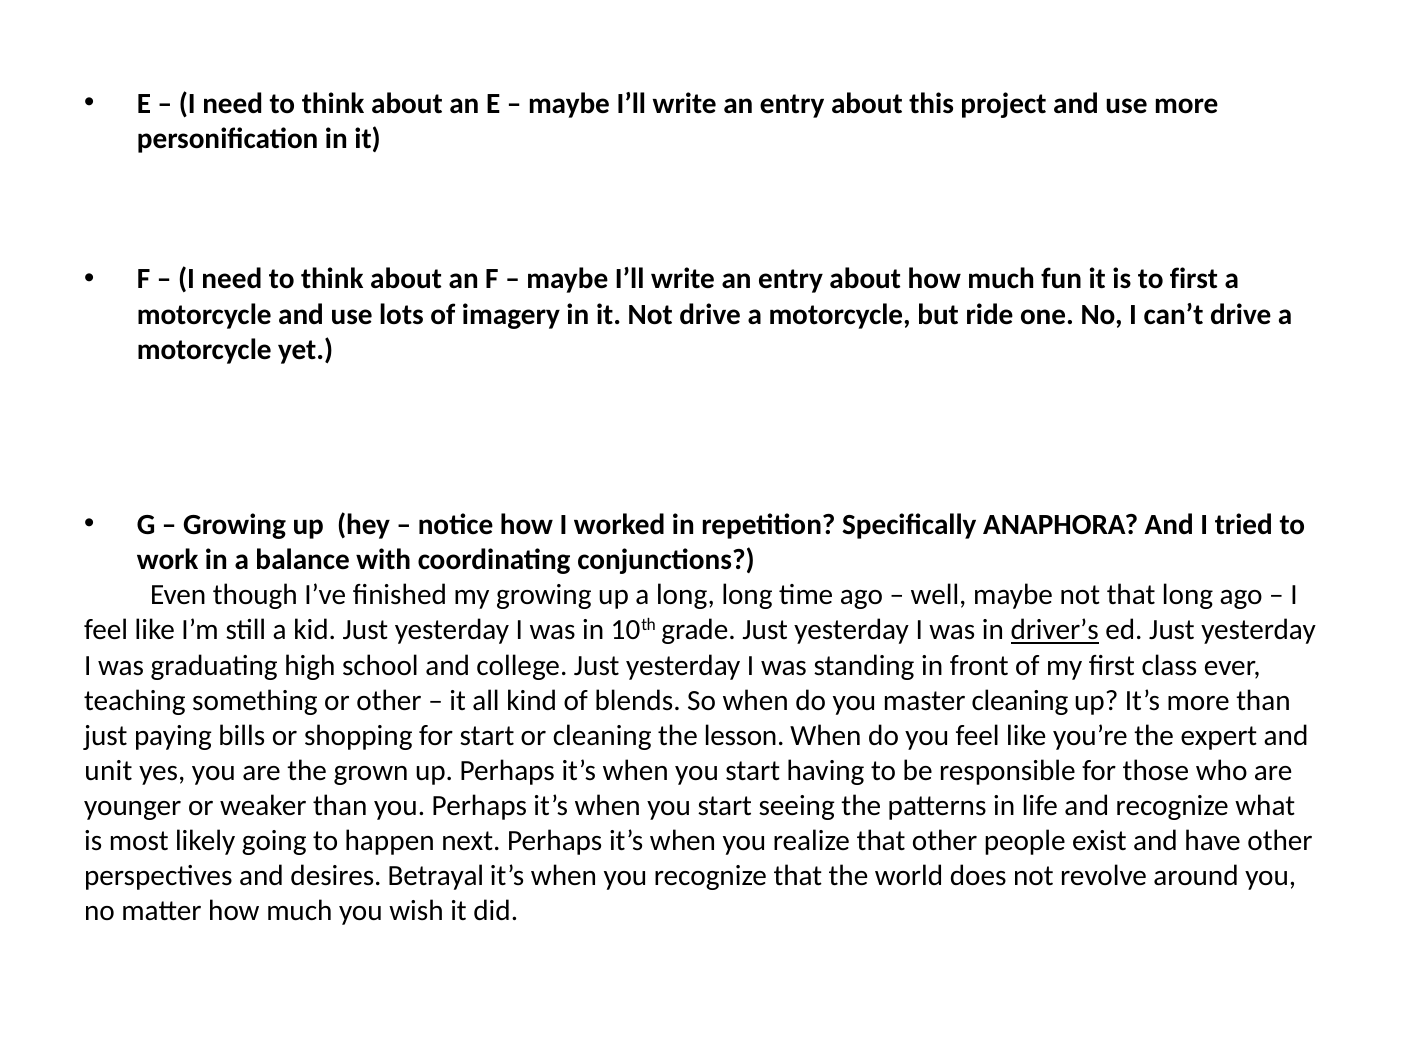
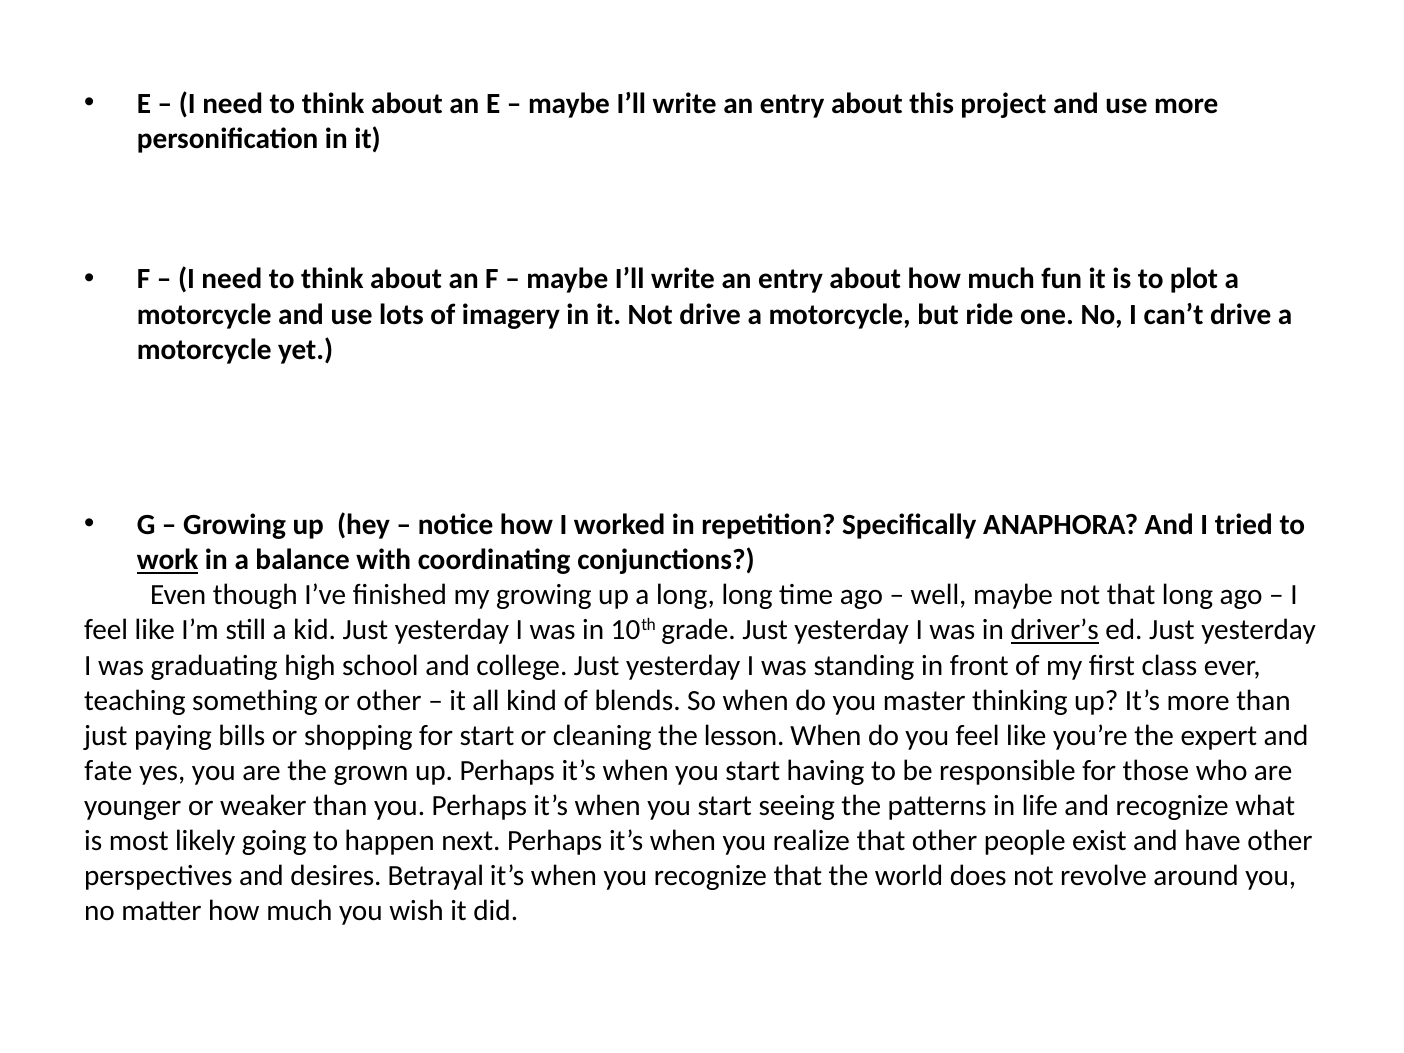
to first: first -> plot (1194, 279)
work underline: none -> present (168, 560)
master cleaning: cleaning -> thinking (1020, 701)
unit: unit -> fate (108, 771)
